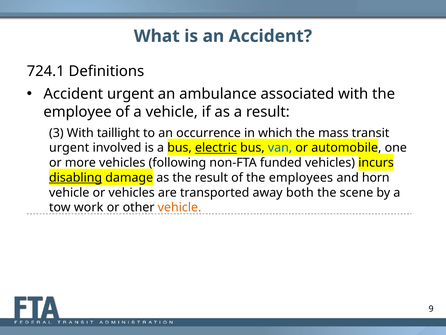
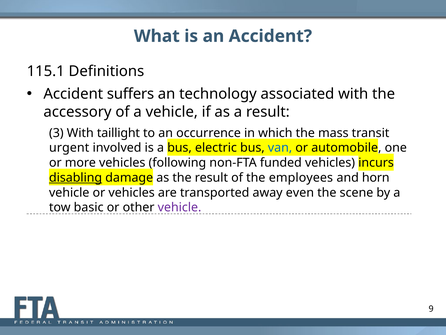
724.1: 724.1 -> 115.1 (46, 71)
Accident urgent: urgent -> suffers (131, 94)
ambulance: ambulance -> technology (218, 94)
employee: employee -> accessory (78, 112)
electric underline: present -> none (216, 148)
both: both -> even (300, 192)
work: work -> basic (89, 207)
vehicle colour: orange -> purple (180, 207)
